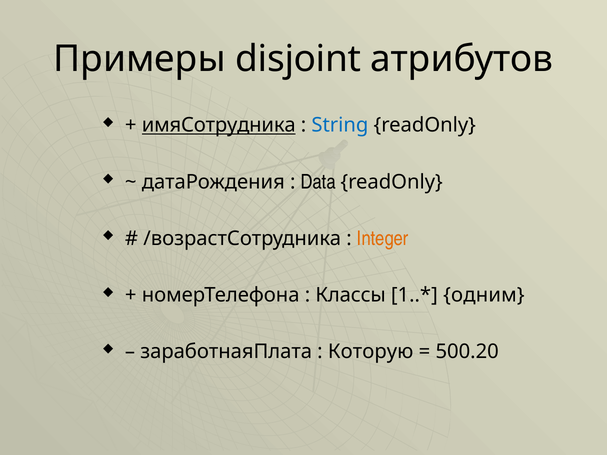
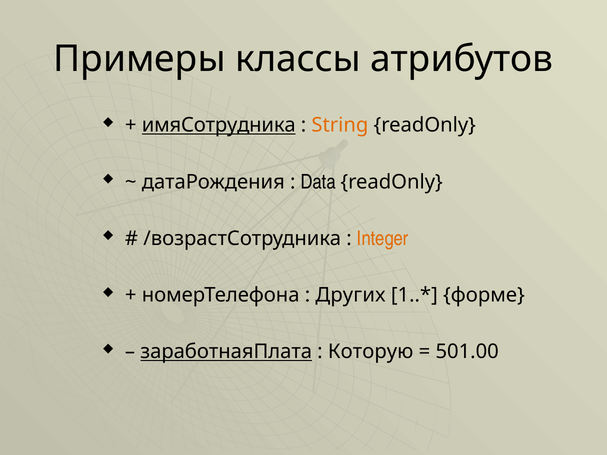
disjoint: disjoint -> классы (298, 59)
String colour: blue -> orange (340, 125)
Классы: Классы -> Других (350, 295)
одним: одним -> форме (484, 295)
заработнаяПлата underline: none -> present (226, 352)
500.20: 500.20 -> 501.00 (467, 352)
